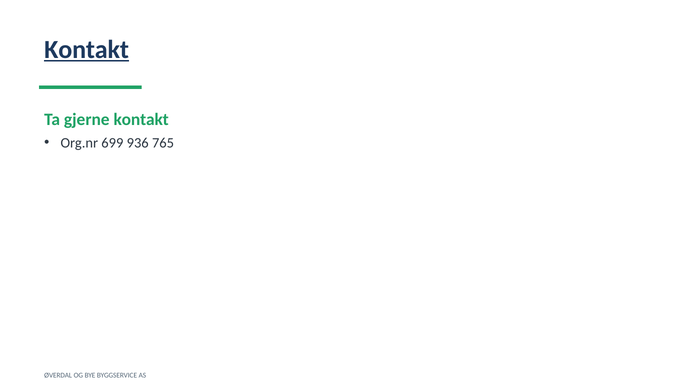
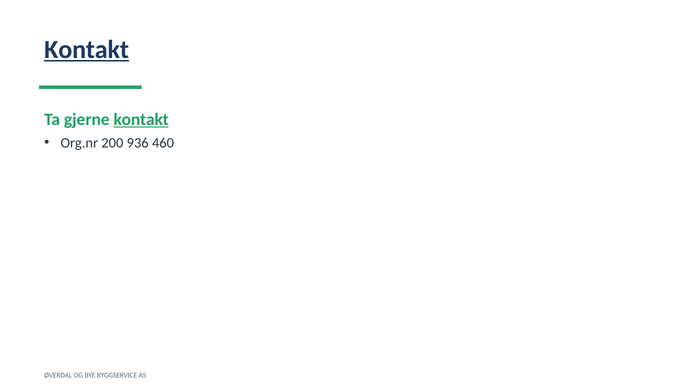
kontakt underline: none -> present (141, 120)
699: 699 -> 200 (112, 143)
765: 765 -> 460 (163, 143)
